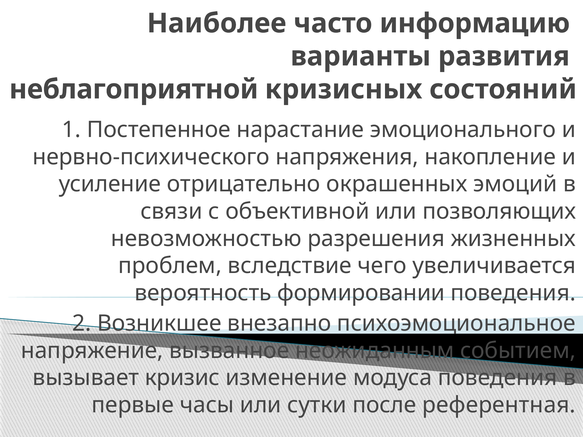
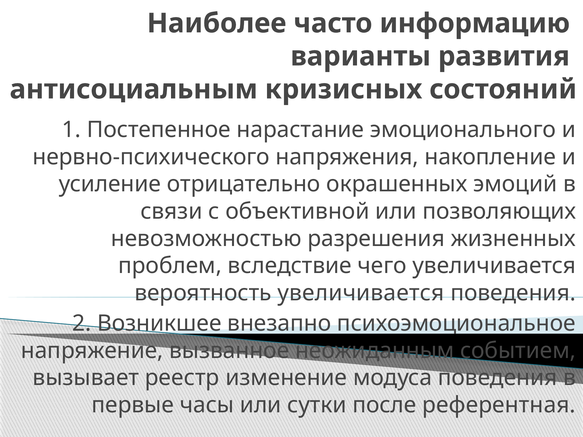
неблагоприятной: неблагоприятной -> антисоциальным (134, 89)
вероятность формировании: формировании -> увеличивается (361, 293)
кризис: кризис -> реестр (182, 378)
